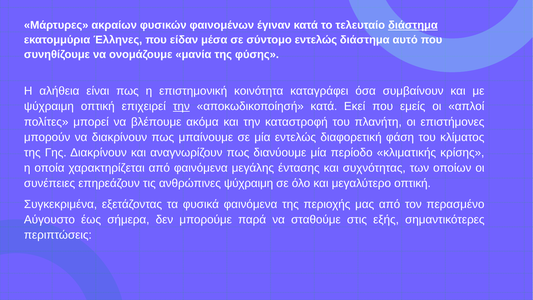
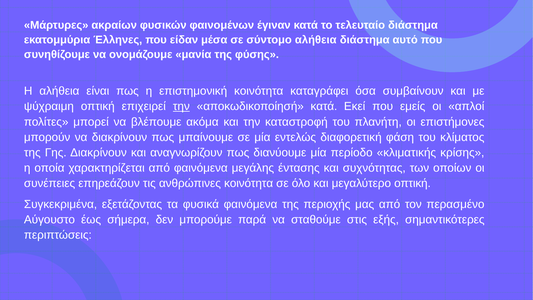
διάστημα underline: present -> none (413, 25)
σύντομο εντελώς: εντελώς -> αλήθεια (316, 40)
ανθρώπινες ψύχραιμη: ψύχραιμη -> κοινότητα (249, 183)
